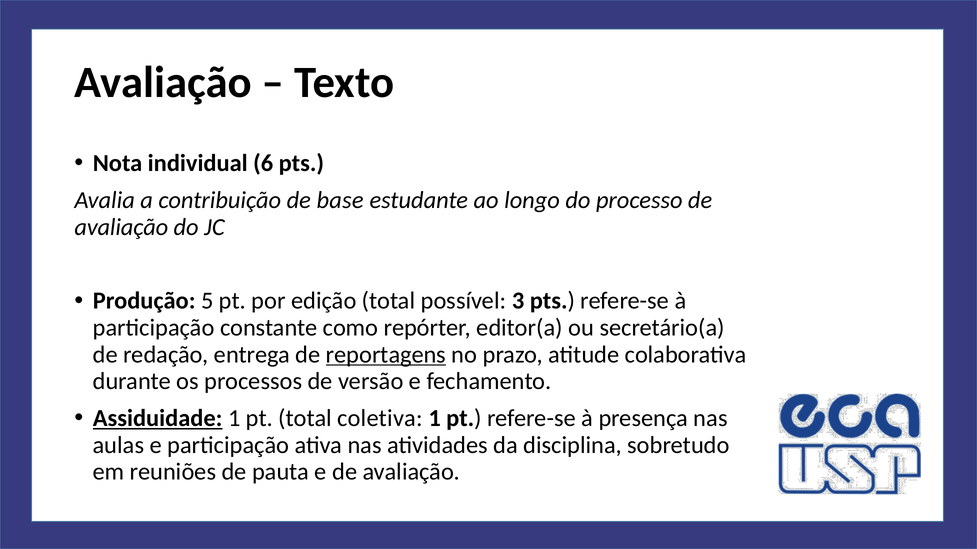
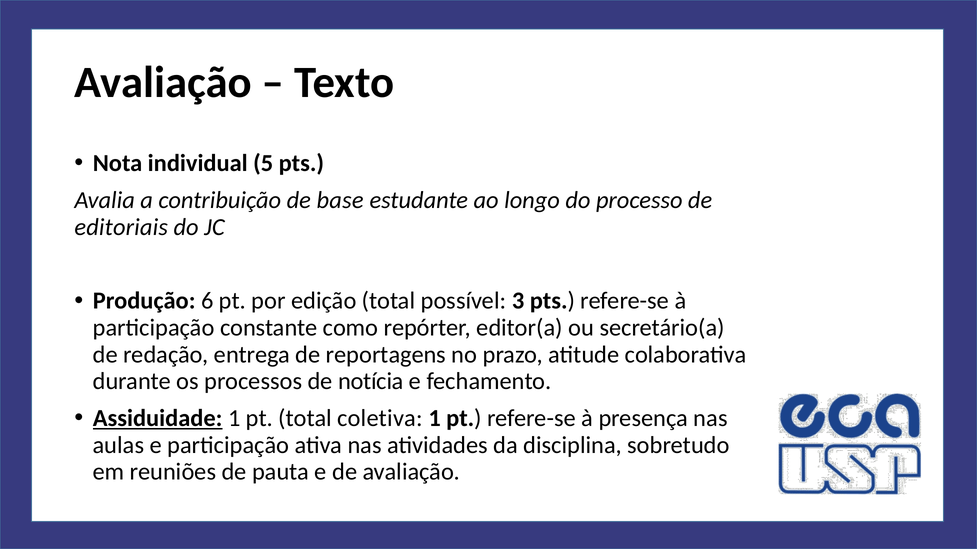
6: 6 -> 5 (263, 163)
avaliação: avaliação -> editoriais (121, 227)
5: 5 -> 6 (207, 301)
reportagens underline: present -> none (386, 355)
versão: versão -> notícia (371, 382)
